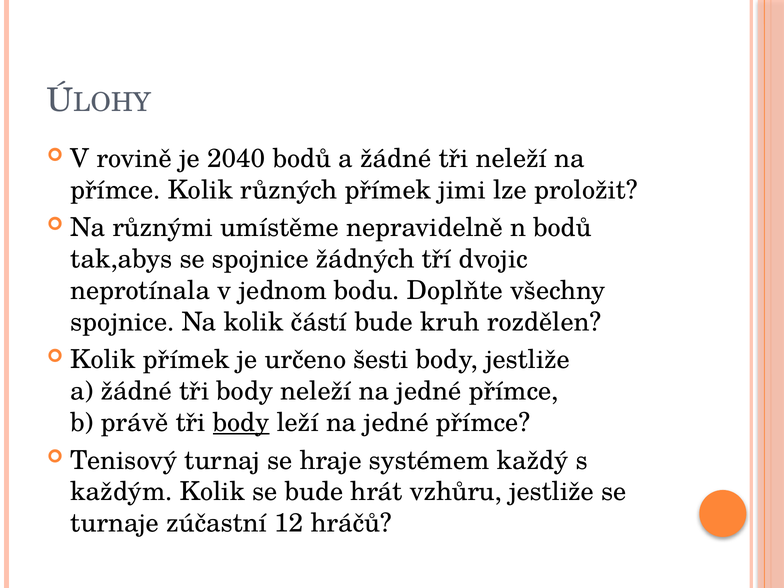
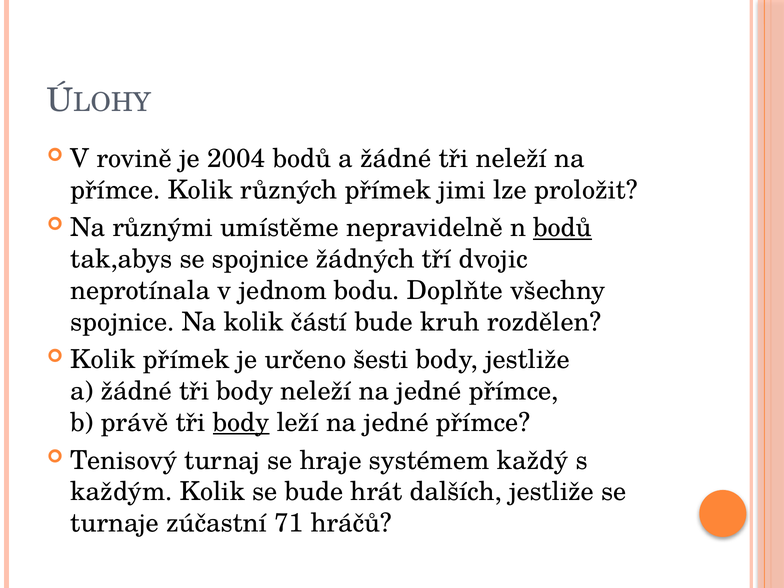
2040: 2040 -> 2004 (236, 159)
bodů underline: none -> present (563, 228)
vzhůru: vzhůru -> dalších (456, 492)
12: 12 -> 71 (289, 523)
